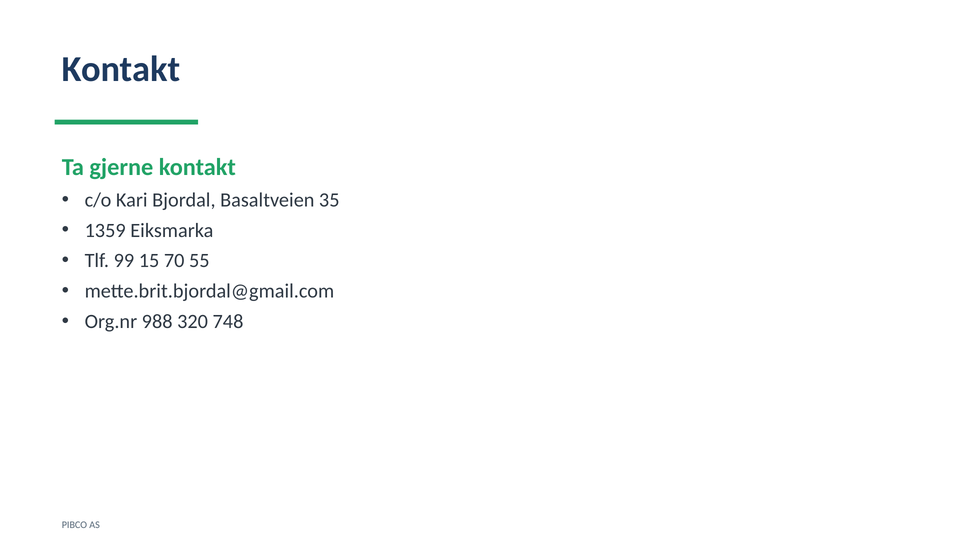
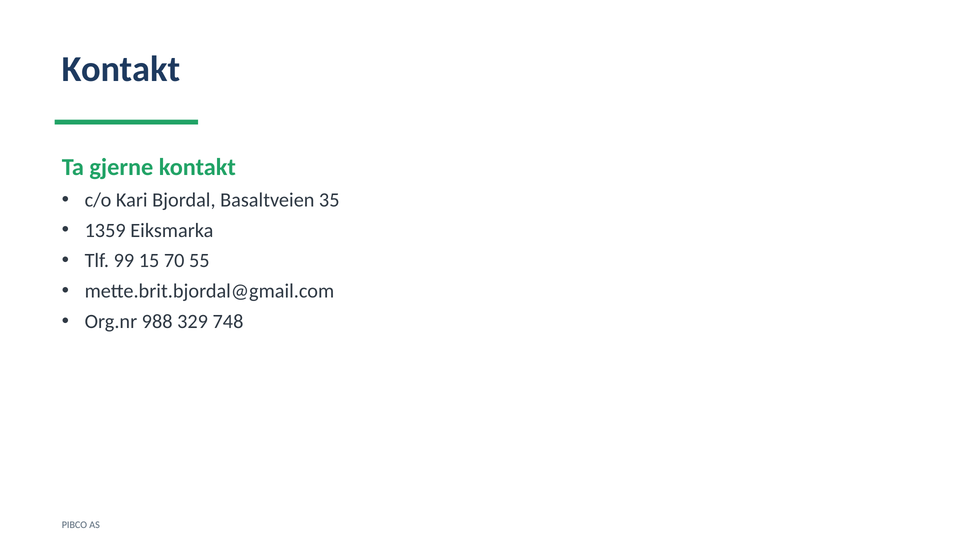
320: 320 -> 329 (193, 321)
